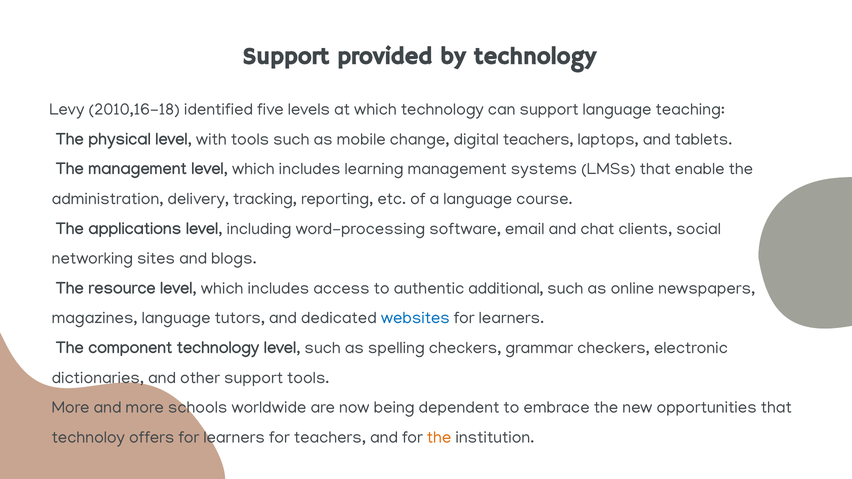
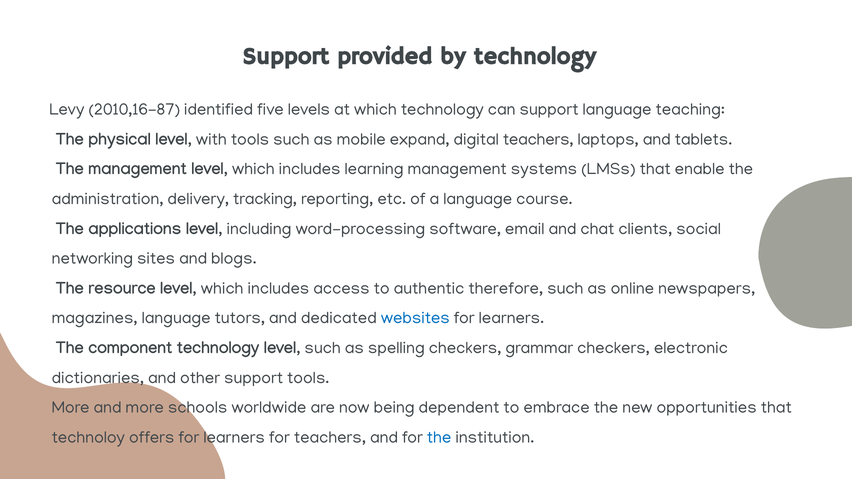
2010,16-18: 2010,16-18 -> 2010,16-87 (134, 109)
change: change -> expand (420, 139)
additional: additional -> therefore (506, 288)
the colour: orange -> blue (439, 437)
